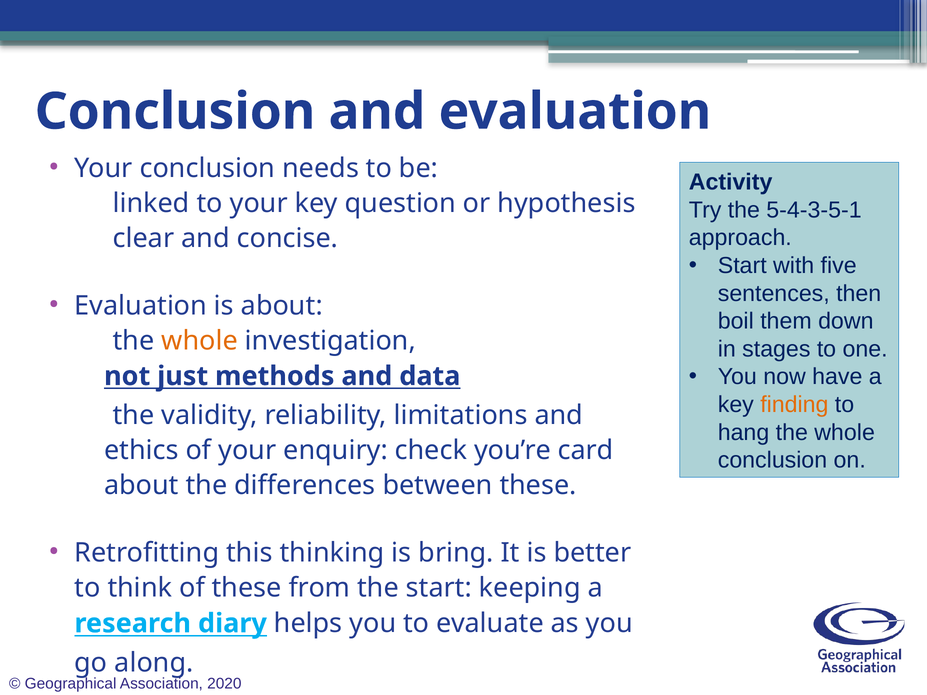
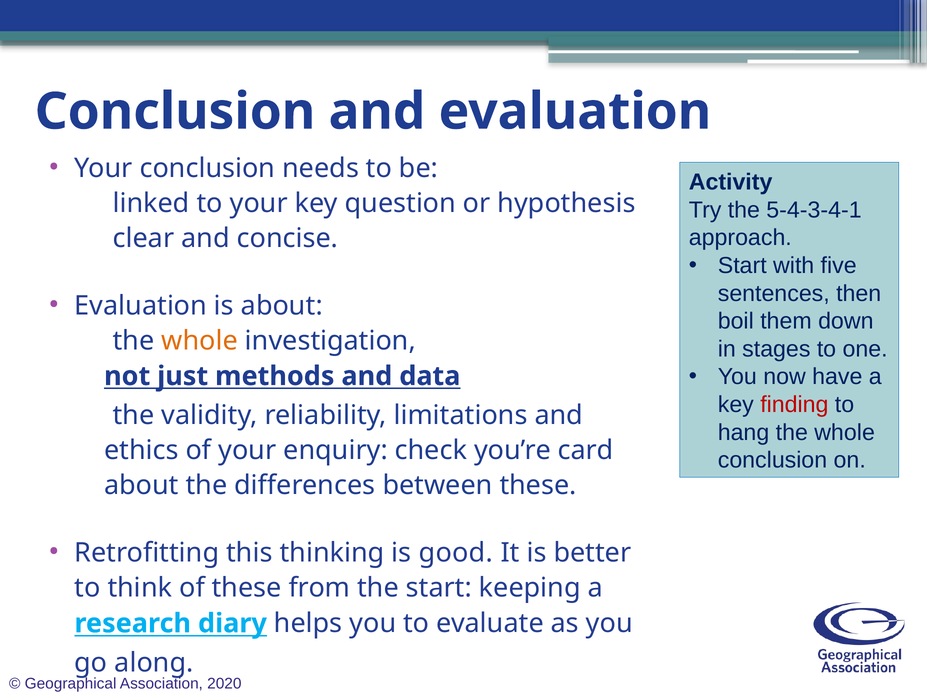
5-4-3-5-1: 5-4-3-5-1 -> 5-4-3-4-1 (814, 210)
finding colour: orange -> red (794, 405)
bring: bring -> good (456, 553)
